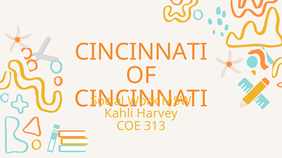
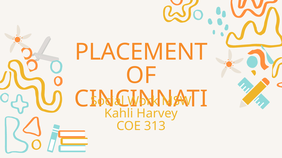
CINCINNATI: CINCINNATI -> PLACEMENT (141, 52)
